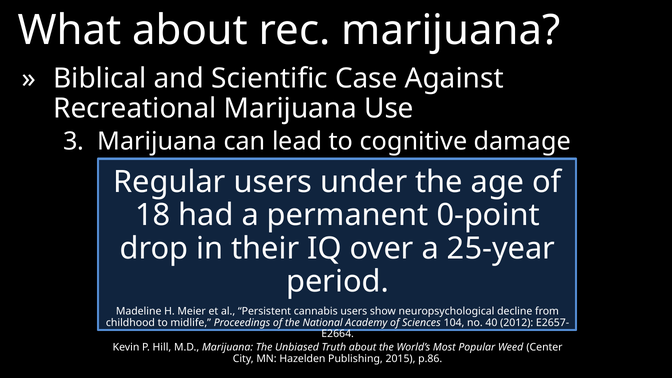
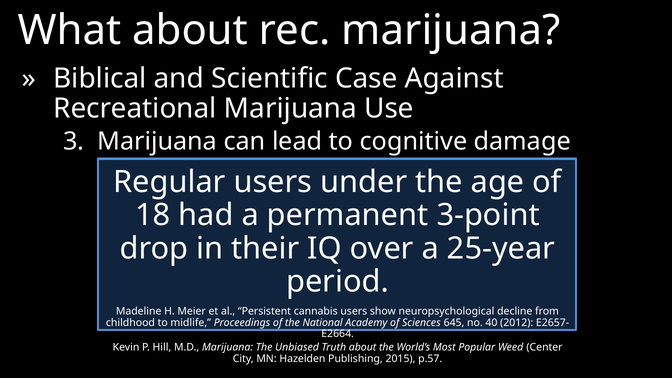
0-point: 0-point -> 3-point (488, 215)
104: 104 -> 645 (454, 323)
p.86: p.86 -> p.57 (430, 359)
